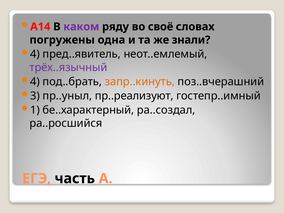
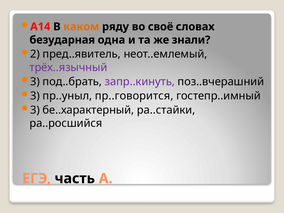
каком colour: purple -> orange (81, 27)
погружены: погружены -> безударная (62, 40)
4: 4 -> 2 (35, 54)
4: 4 -> 3 (35, 82)
запр..кинуть colour: orange -> purple (140, 82)
пр..реализуют: пр..реализуют -> пр..говорится (134, 96)
1: 1 -> 3 (35, 110)
ра..создал: ра..создал -> ра..стайки (166, 110)
